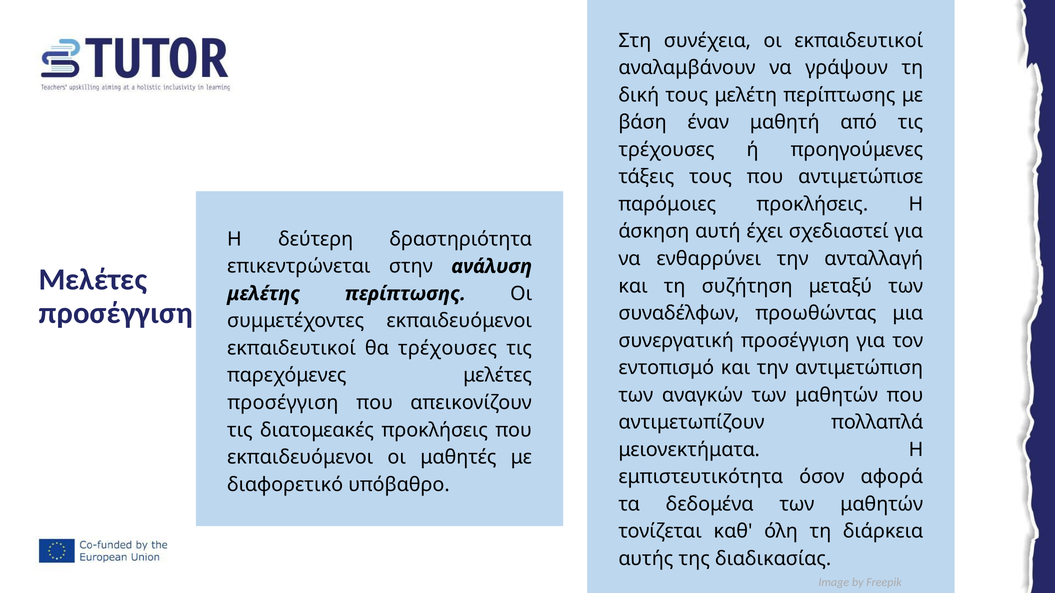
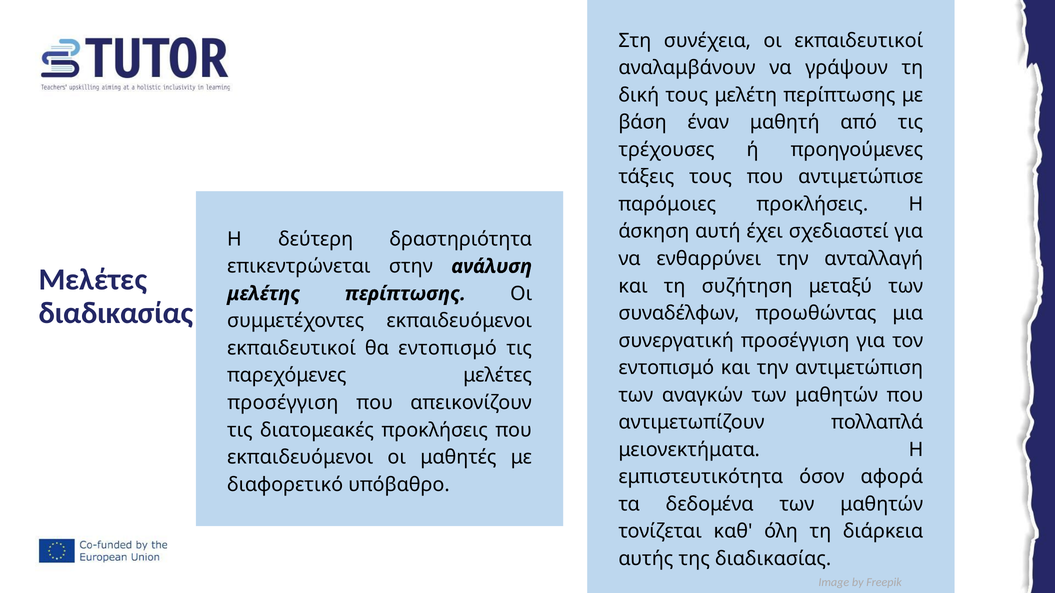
προσέγγιση: προσέγγιση -> διαδικασίας (116, 313)
θα τρέχουσες: τρέχουσες -> εντοπισμό (448, 348)
